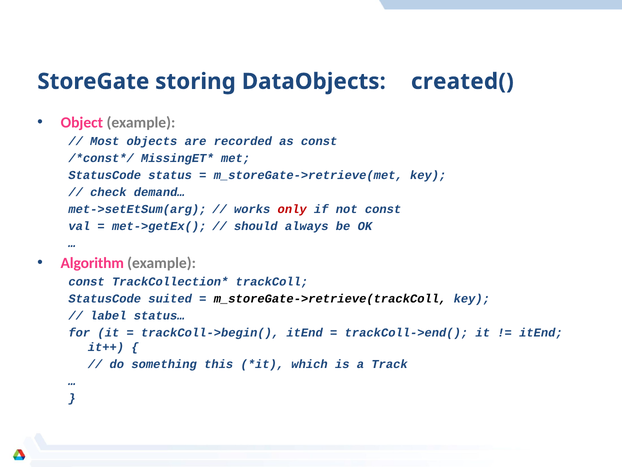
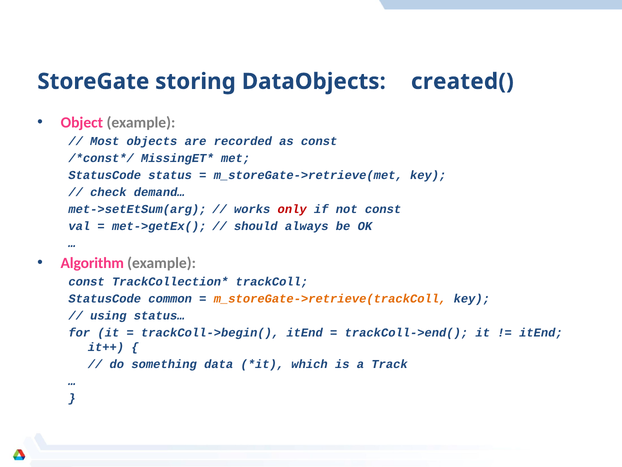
suited: suited -> common (170, 298)
m_storeGate->retrieve(trackColl colour: black -> orange (330, 298)
label: label -> using (108, 315)
this: this -> data (219, 364)
